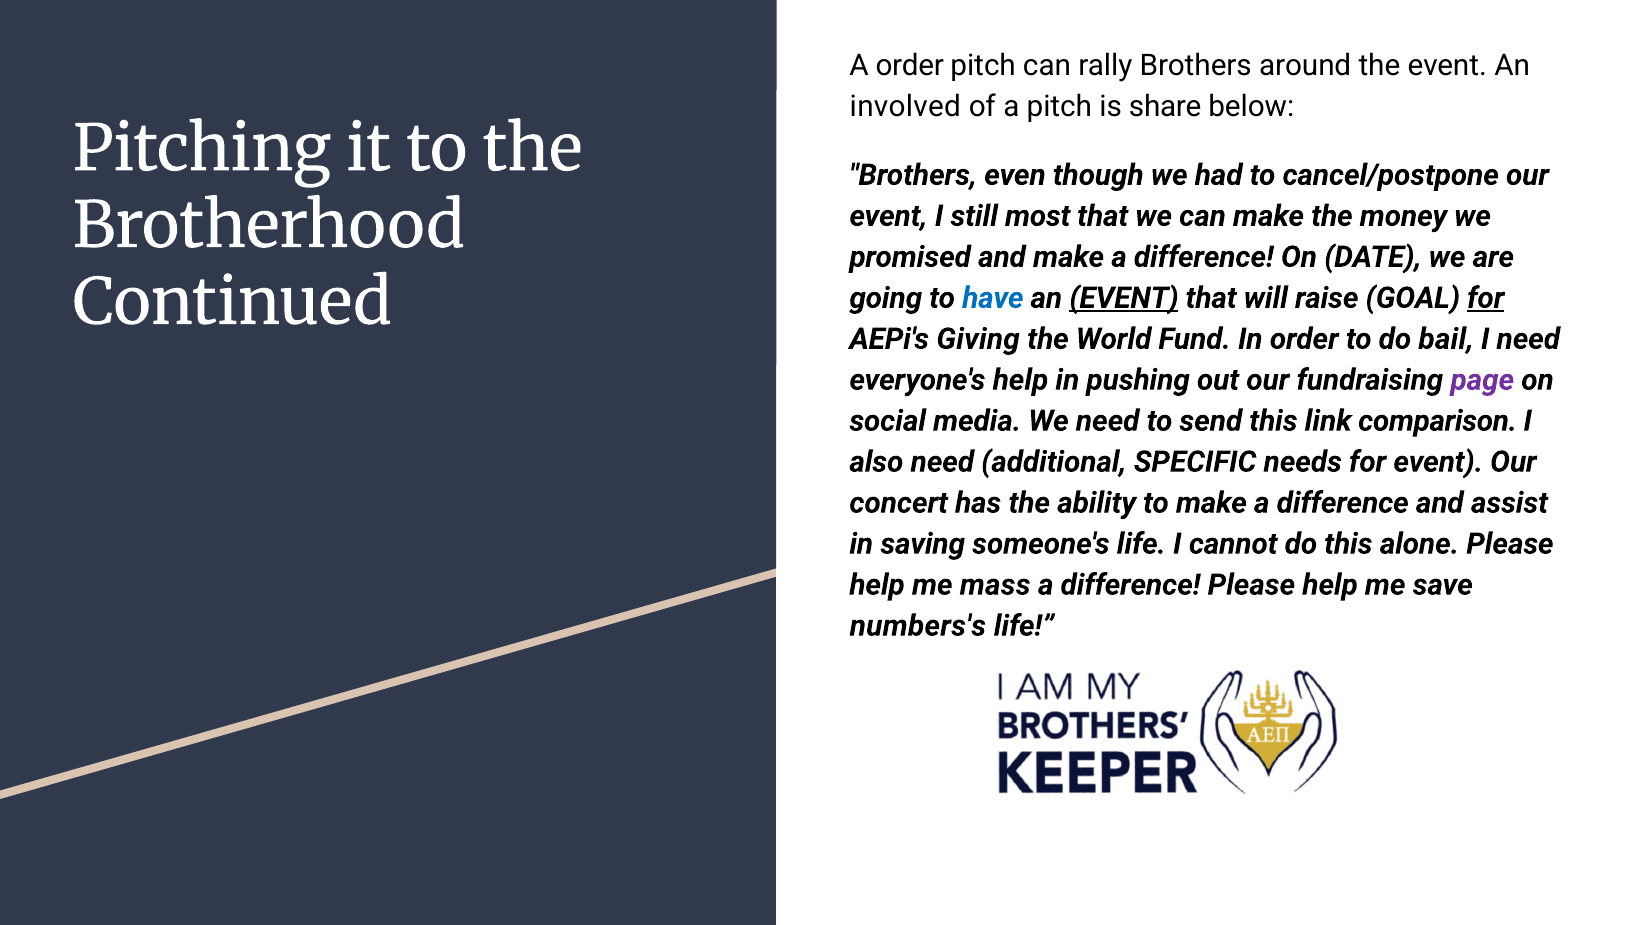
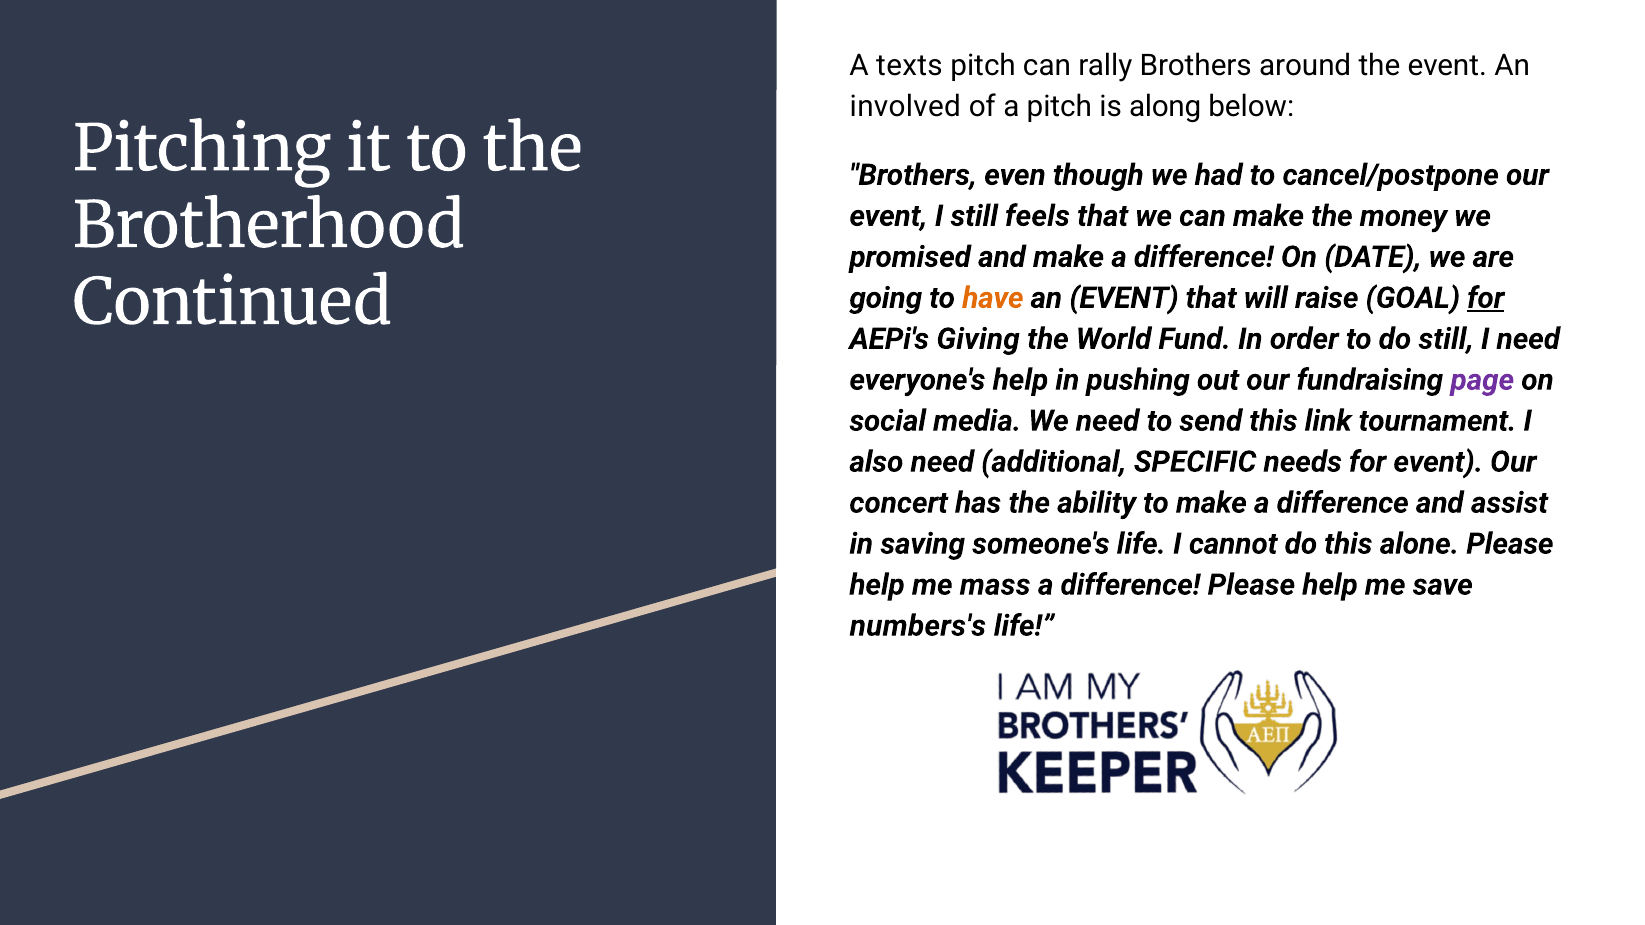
A order: order -> texts (909, 66)
share: share -> along (1165, 107)
most: most -> feels (1037, 216)
have colour: blue -> orange (993, 298)
EVENT underline: present -> none (1124, 298)
do bail: bail -> still (1446, 339)
comparison: comparison -> tournament (1438, 421)
